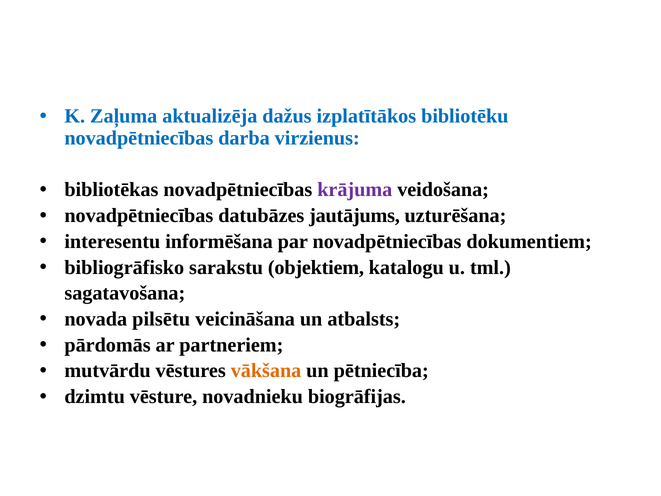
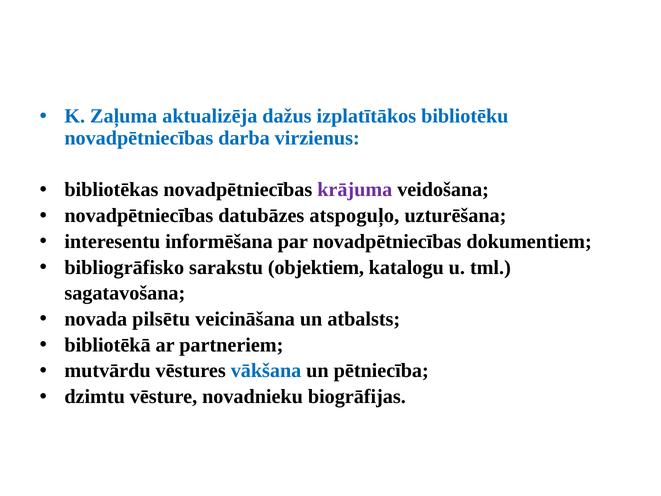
jautājums: jautājums -> atspoguļo (354, 216)
pārdomās: pārdomās -> bibliotēkā (108, 345)
vākšana colour: orange -> blue (266, 371)
